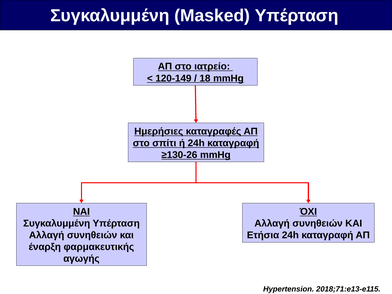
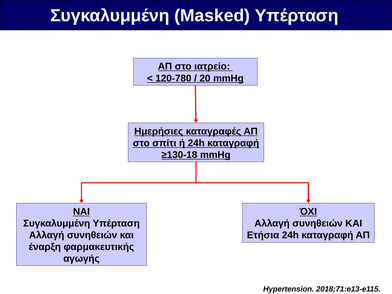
120-149: 120-149 -> 120-780 (173, 78)
18: 18 -> 20 (205, 78)
≥130-26: ≥130-26 -> ≥130-18 (179, 155)
